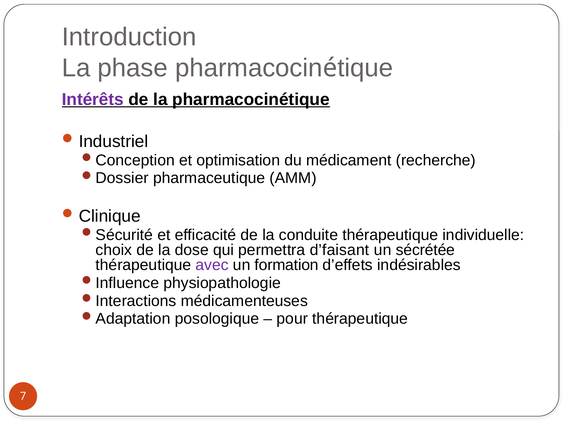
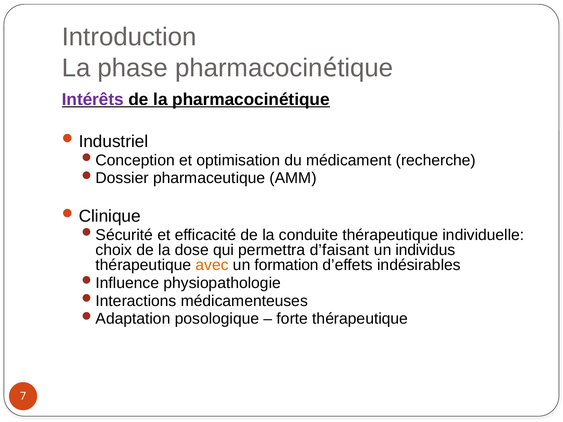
sécrétée: sécrétée -> individus (425, 250)
avec colour: purple -> orange (212, 265)
pour: pour -> forte (292, 319)
